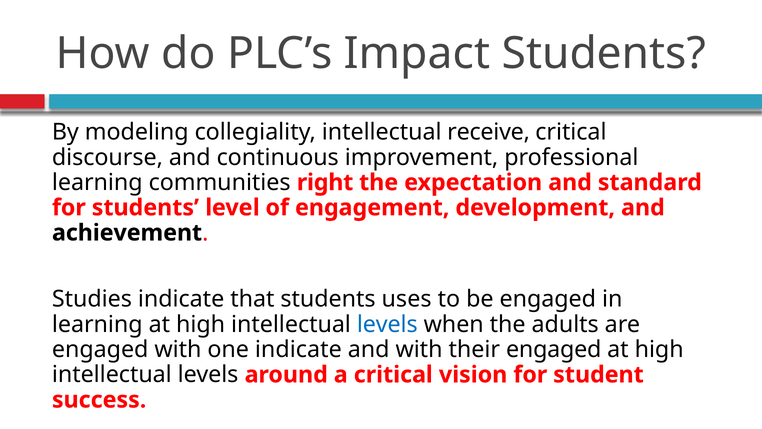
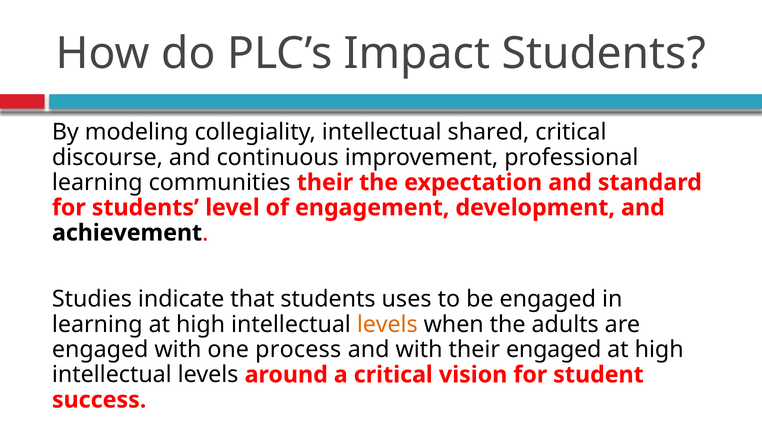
receive: receive -> shared (488, 132)
communities right: right -> their (325, 182)
levels colour: blue -> orange (387, 324)
one indicate: indicate -> process (298, 349)
